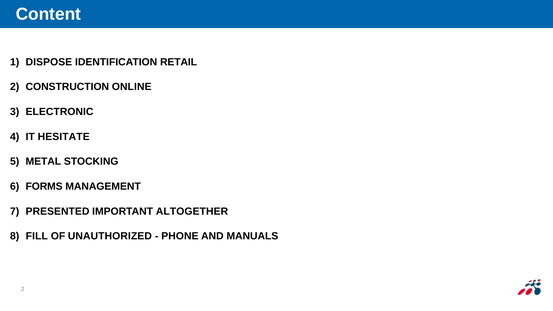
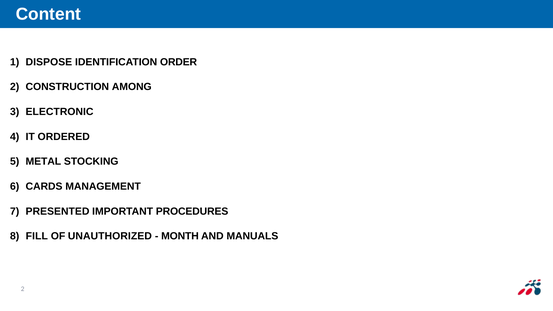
RETAIL: RETAIL -> ORDER (179, 62)
ONLINE: ONLINE -> AMONG (132, 87)
HESITATE: HESITATE -> ORDERED (64, 137)
FORMS: FORMS -> CARDS (44, 186)
ALTOGETHER: ALTOGETHER -> PROCEDURES (192, 211)
PHONE: PHONE -> MONTH (180, 236)
